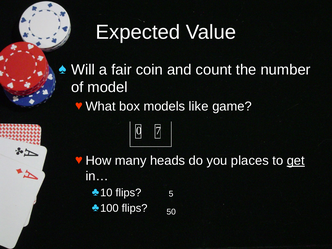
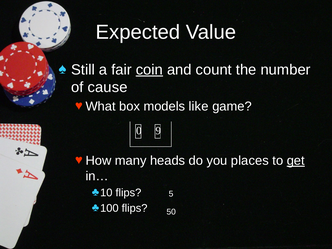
Will: Will -> Still (83, 70)
coin underline: none -> present (149, 70)
model: model -> cause (108, 87)
7: 7 -> 9 (158, 131)
